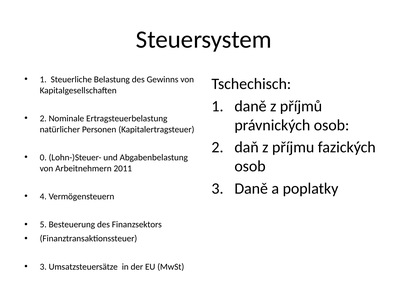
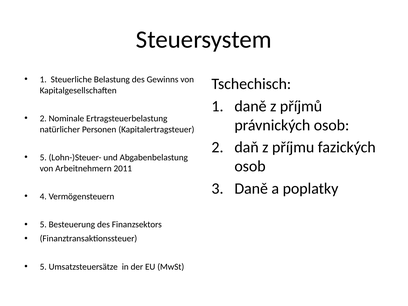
0: 0 -> 5 (43, 157)
3: 3 -> 5 (43, 267)
